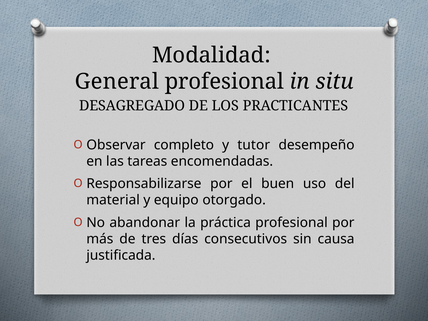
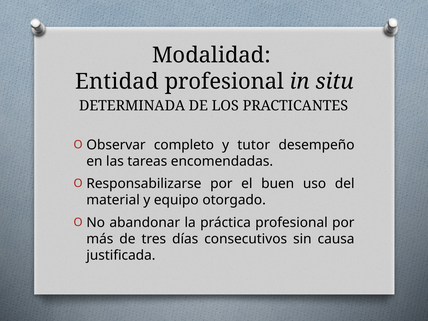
General: General -> Entidad (117, 81)
DESAGREGADO: DESAGREGADO -> DETERMINADA (132, 106)
